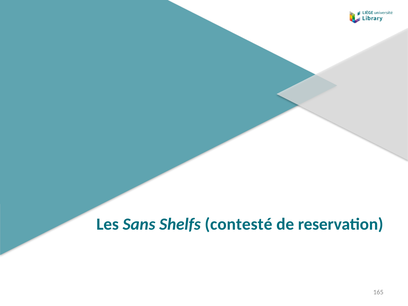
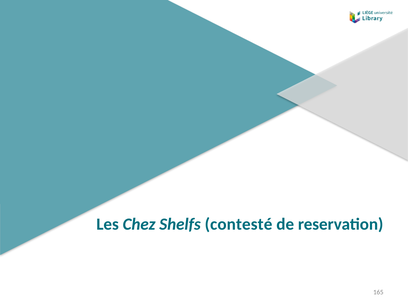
Sans: Sans -> Chez (139, 224)
